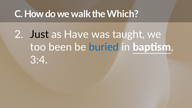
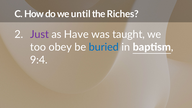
walk: walk -> until (81, 14)
Which: Which -> Riches (123, 14)
Just colour: black -> purple (39, 34)
been: been -> obey (60, 47)
3:4: 3:4 -> 9:4 (39, 60)
